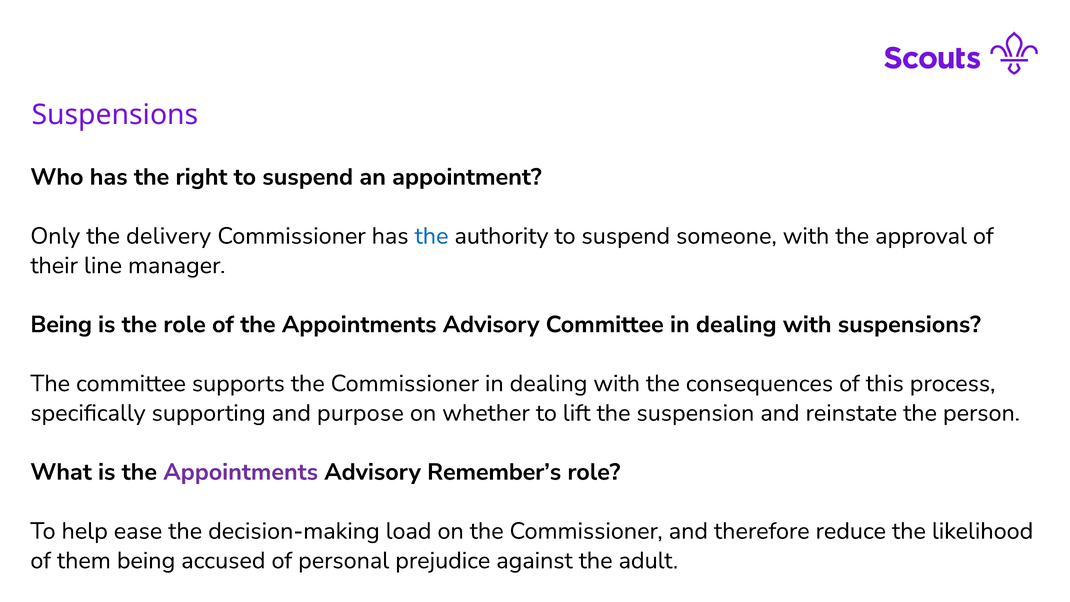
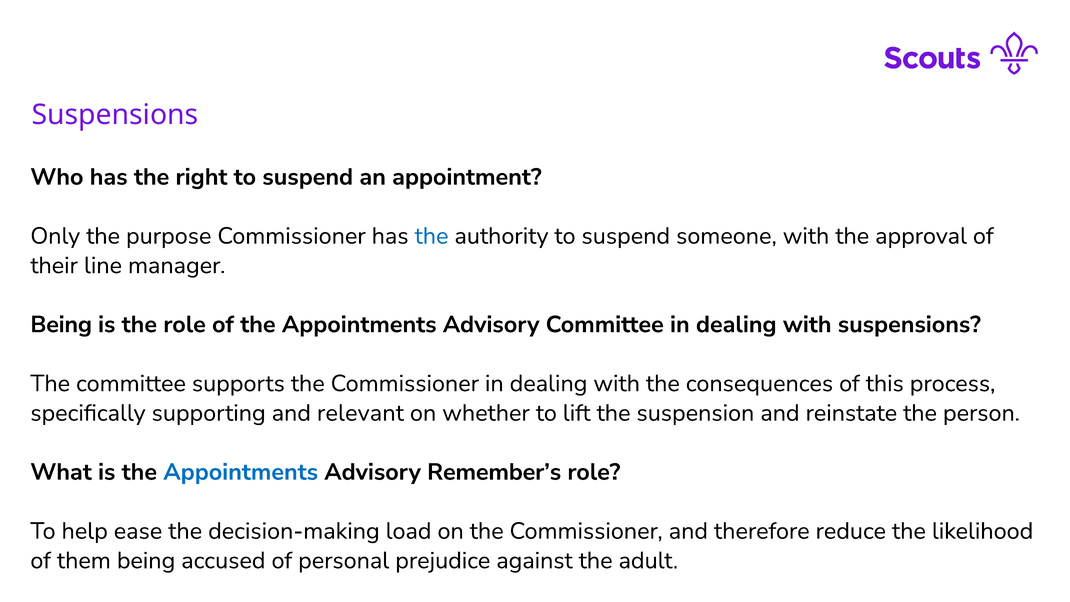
delivery: delivery -> purpose (169, 236)
purpose: purpose -> relevant (360, 413)
Appointments colour: purple -> blue (241, 472)
